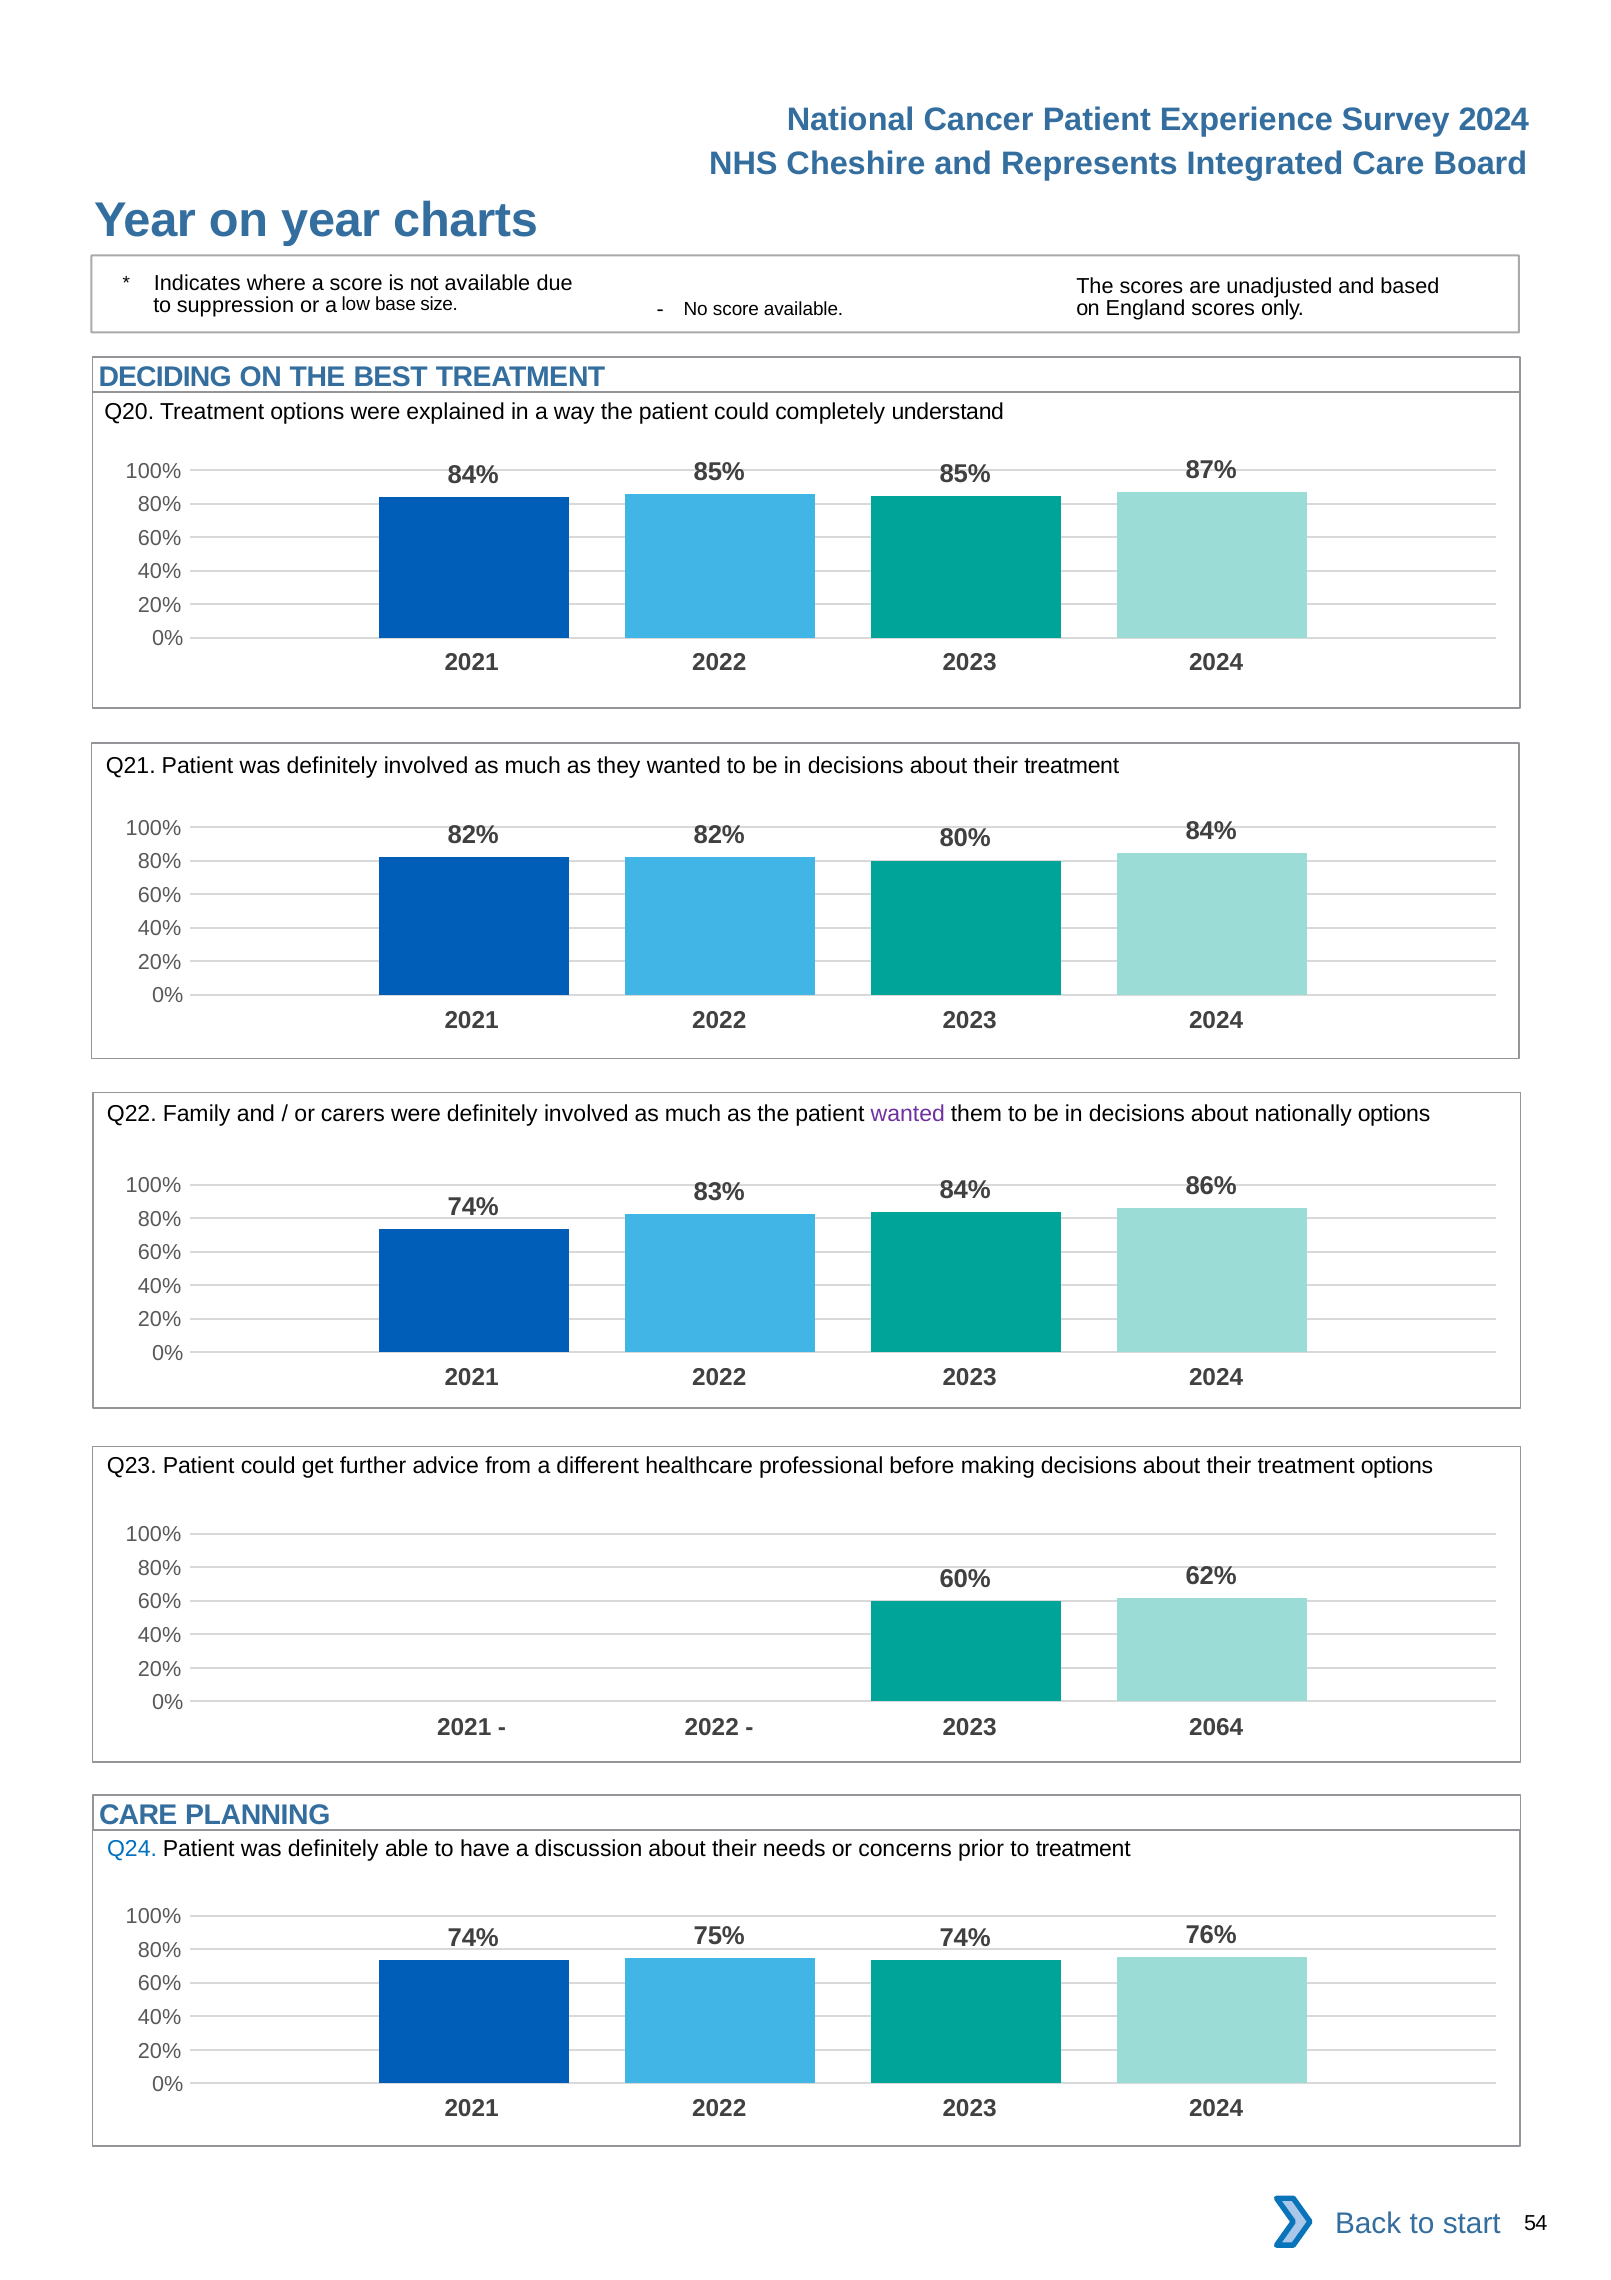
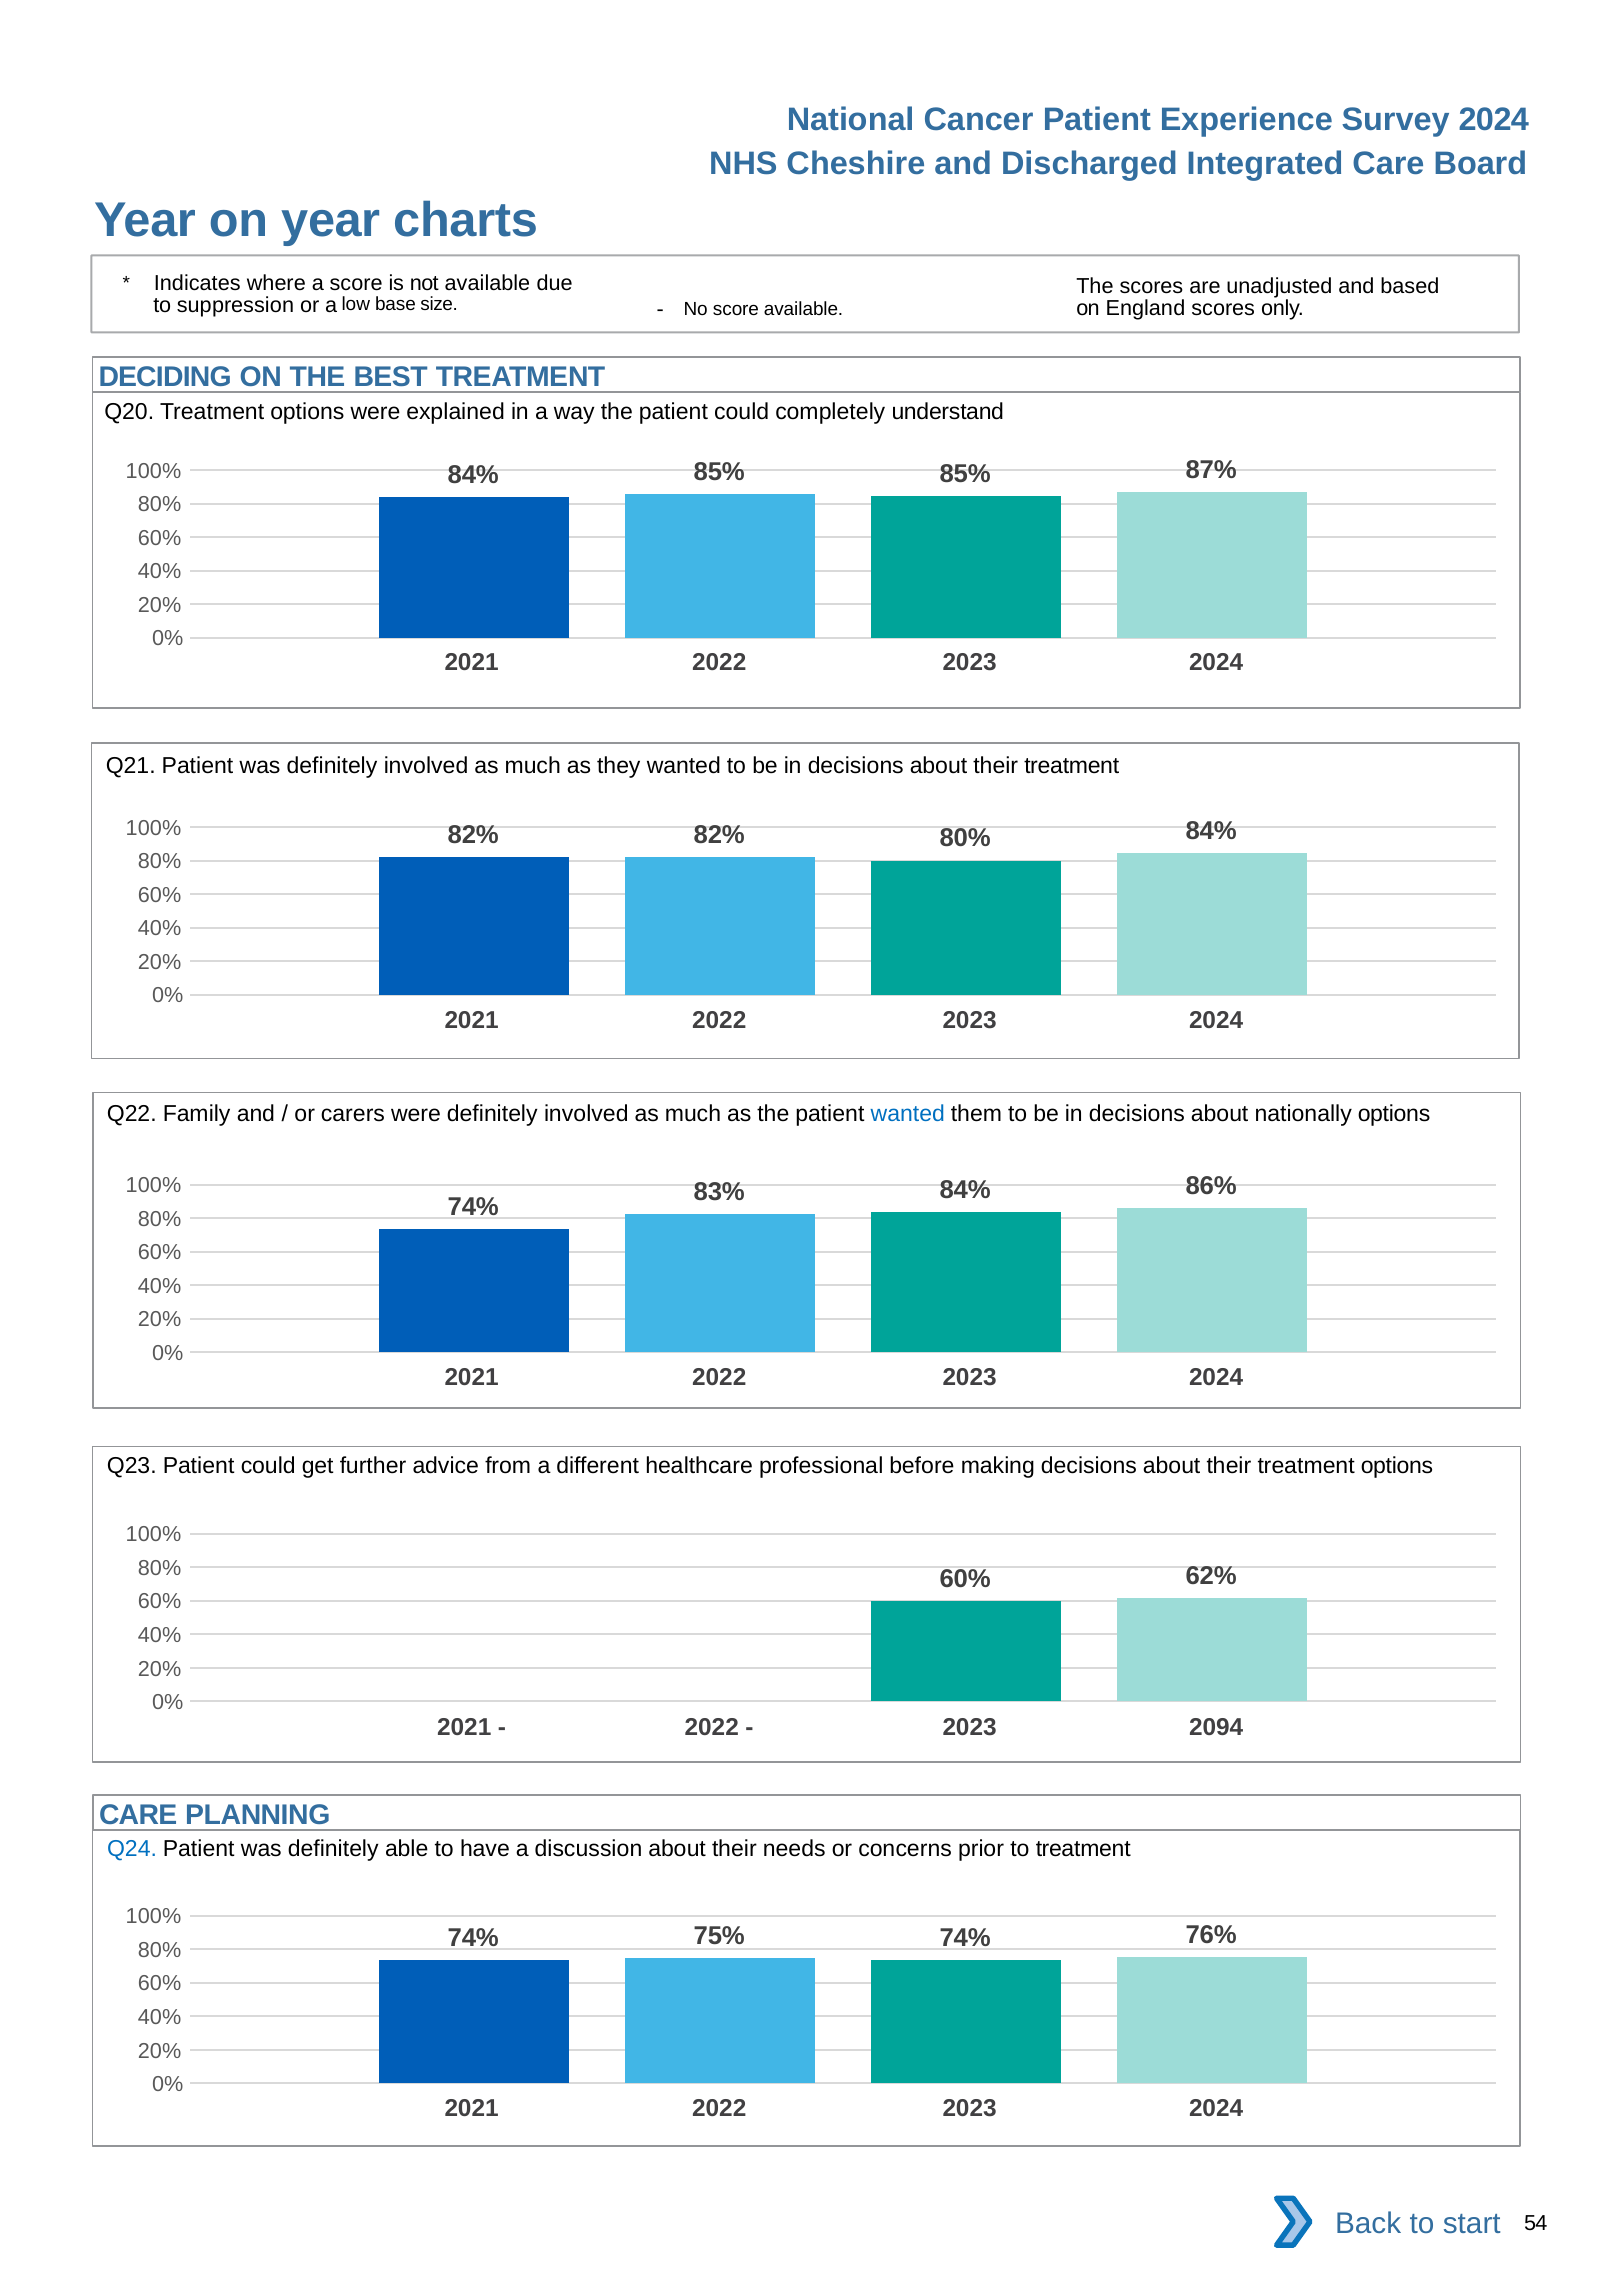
Represents: Represents -> Discharged (1089, 164)
wanted colour: purple -> blue (908, 1114)
2064: 2064 -> 2094 (1216, 1727)
